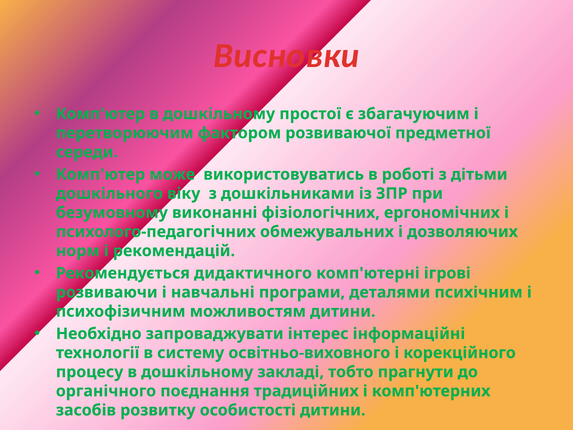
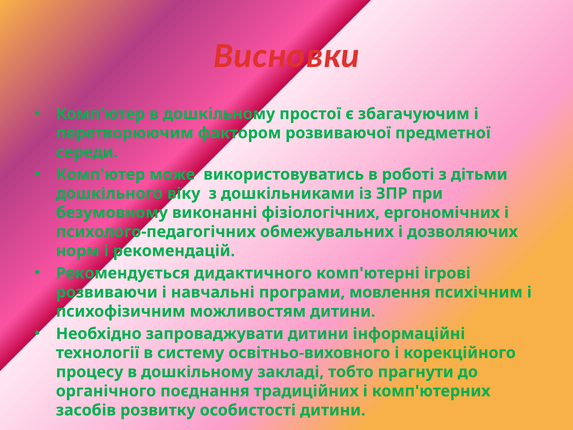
деталями: деталями -> мовлення (390, 292)
запроваджувати інтерес: інтерес -> дитини (318, 334)
